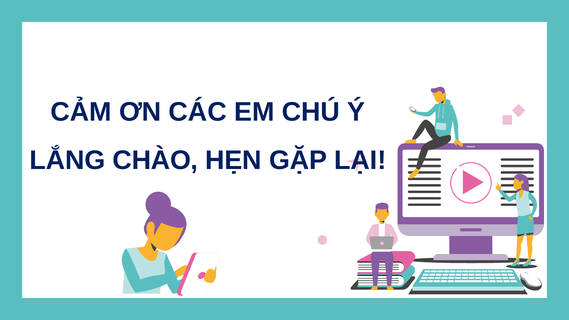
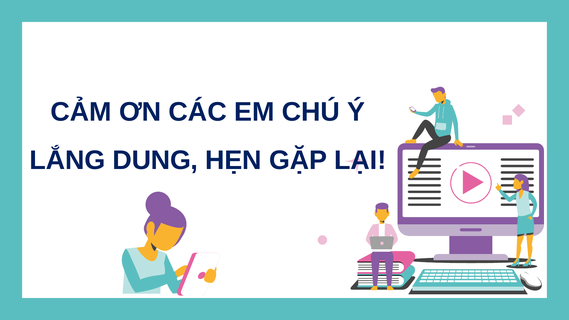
CHÀO: CHÀO -> DUNG (155, 160)
